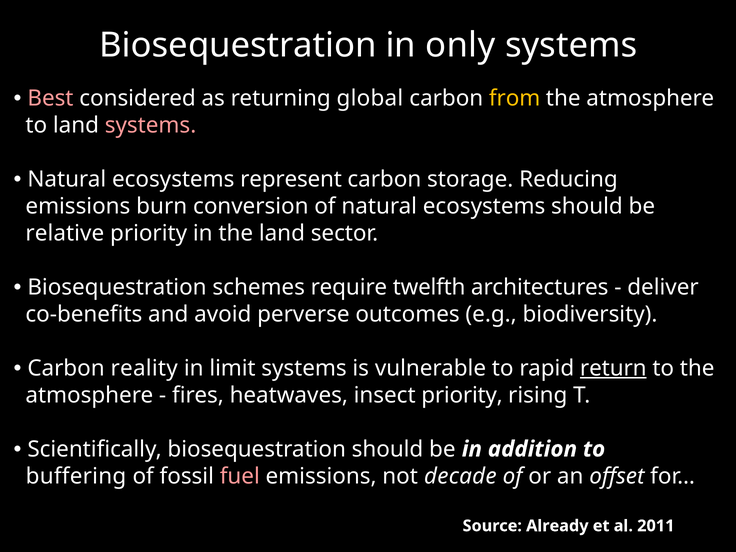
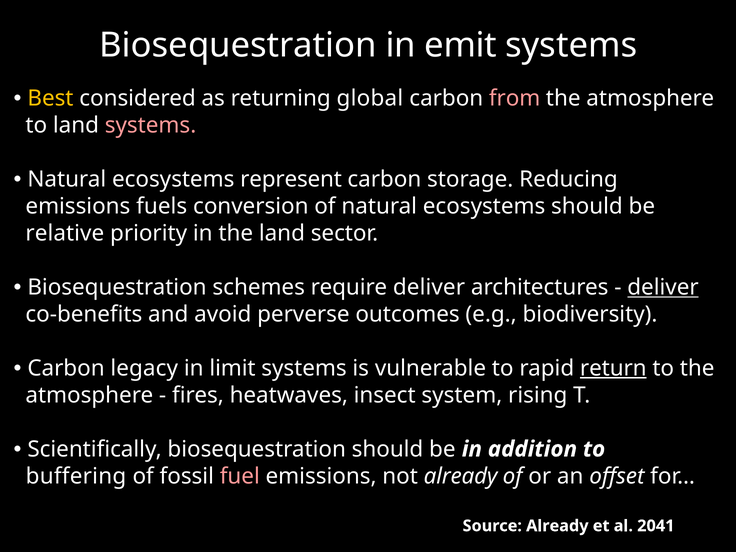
only: only -> emit (461, 45)
Best colour: pink -> yellow (50, 98)
from colour: yellow -> pink (515, 98)
burn: burn -> fuels (162, 206)
require twelfth: twelfth -> deliver (429, 287)
deliver underline: none -> present (663, 287)
reality: reality -> legacy (144, 368)
insect priority: priority -> system (462, 395)
not decade: decade -> already (461, 476)
2011: 2011 -> 2041 (656, 526)
